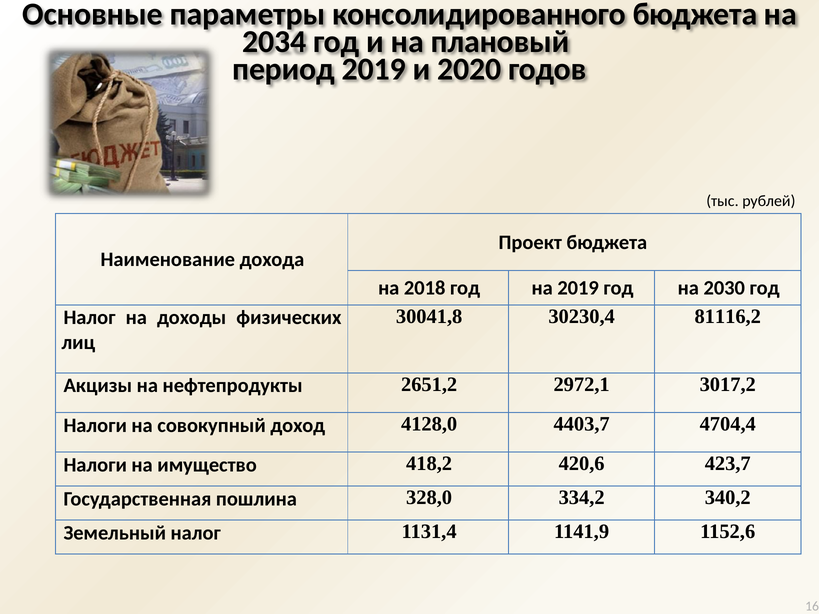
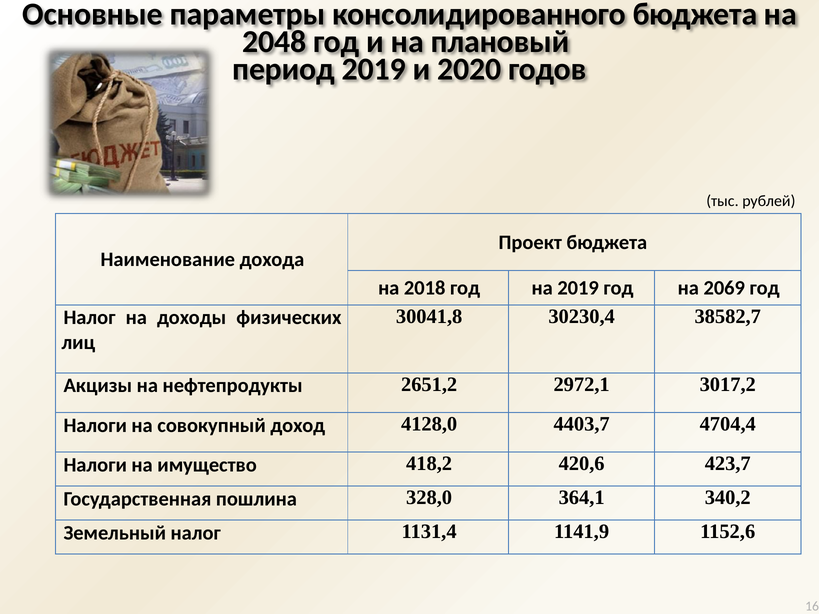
2034: 2034 -> 2048 (274, 42)
2030: 2030 -> 2069 (724, 288)
81116,2: 81116,2 -> 38582,7 (728, 316)
334,2: 334,2 -> 364,1 (582, 498)
